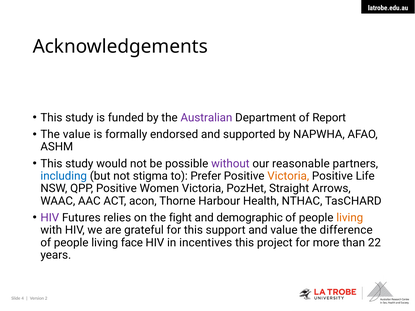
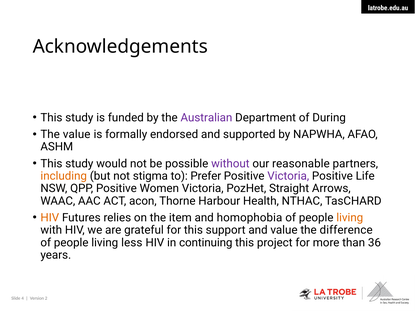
Report: Report -> During (329, 118)
including colour: blue -> orange (64, 176)
Victoria colour: orange -> purple (288, 176)
HIV colour: purple -> orange (50, 218)
fight: fight -> item (180, 218)
demographic: demographic -> homophobia (250, 218)
face: face -> less (132, 243)
incentives: incentives -> continuing (206, 243)
22: 22 -> 36 (374, 243)
